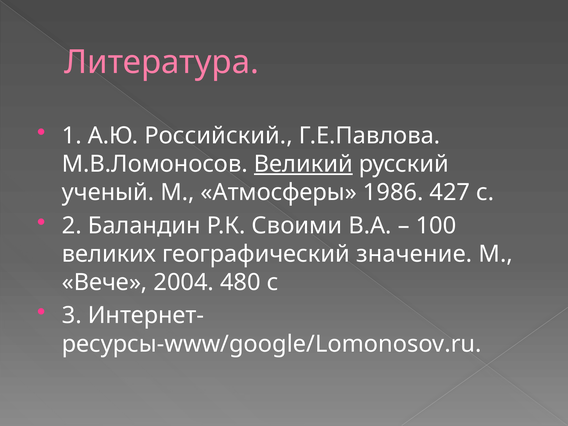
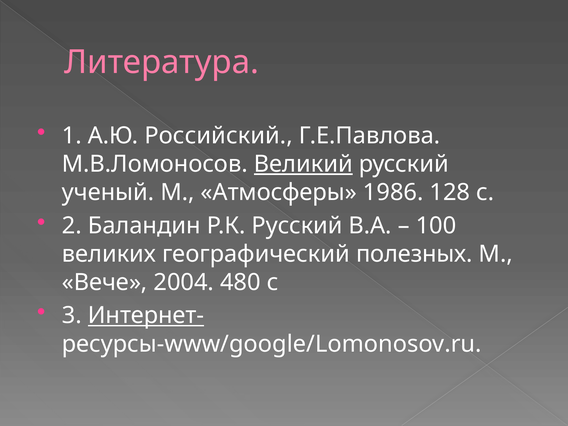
427: 427 -> 128 (450, 192)
Р.К Своими: Своими -> Русский (297, 226)
значение: значение -> полезных (414, 254)
Интернет- underline: none -> present (146, 315)
